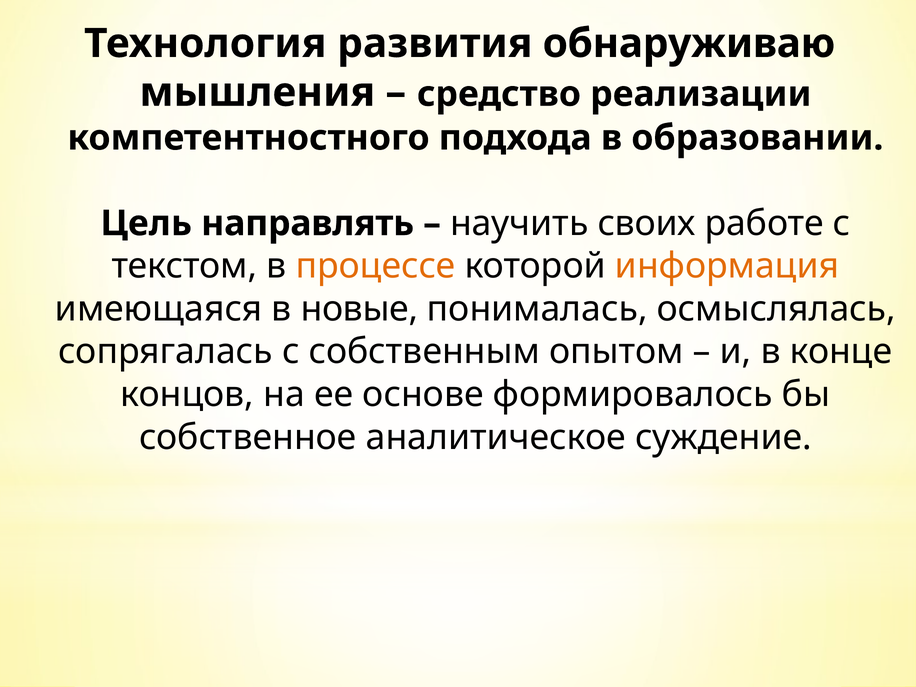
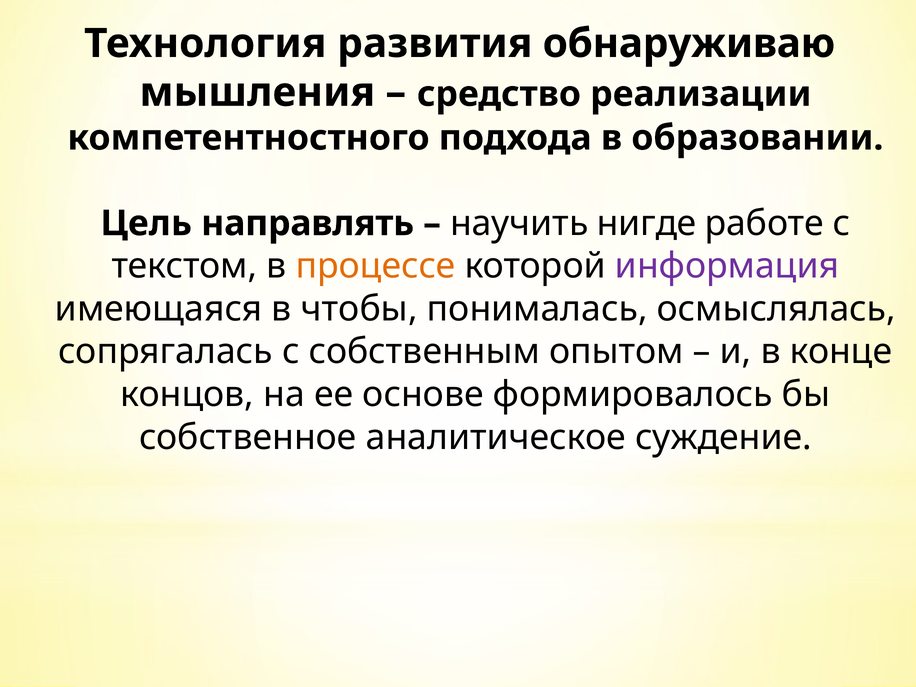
своих: своих -> нигде (647, 223)
информация colour: orange -> purple (727, 266)
новые: новые -> чтобы (359, 309)
